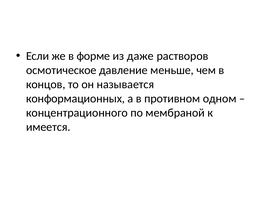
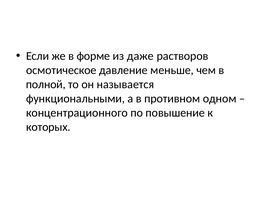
концов: концов -> полной (46, 84)
конформационных: конформационных -> функциональными (75, 99)
мембраной: мембраной -> повышение (175, 113)
имеется: имеется -> которых (48, 127)
